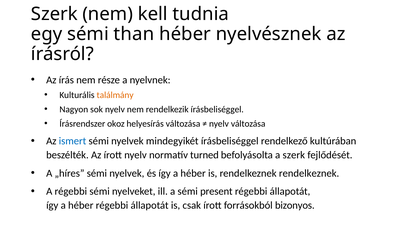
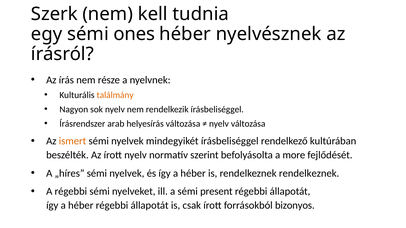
than: than -> ones (134, 34)
okoz: okoz -> arab (116, 124)
ismert colour: blue -> orange (73, 141)
turned: turned -> szerint (204, 155)
a szerk: szerk -> more (294, 155)
